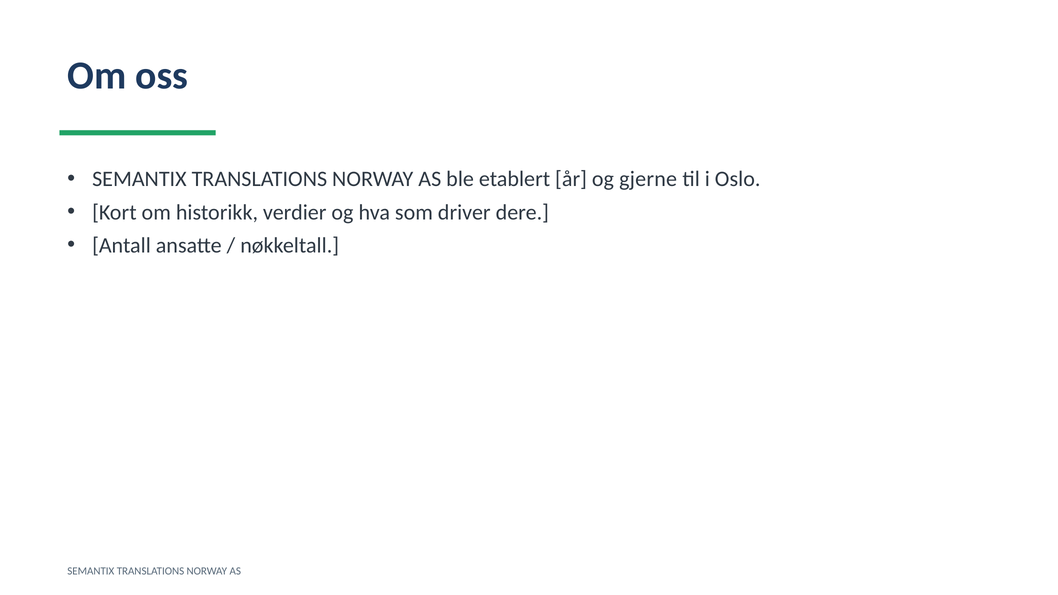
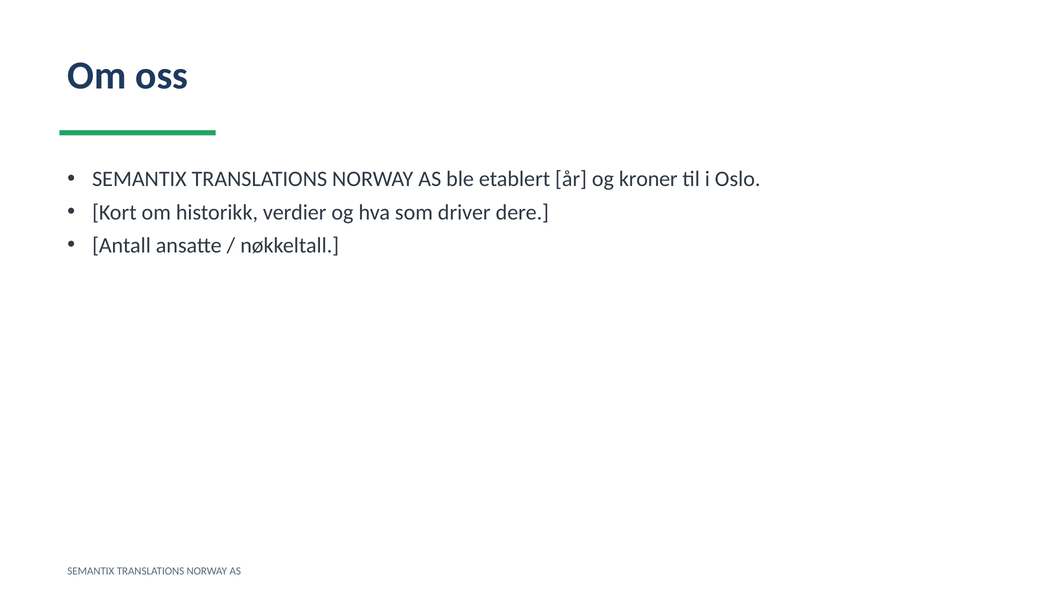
gjerne: gjerne -> kroner (648, 179)
